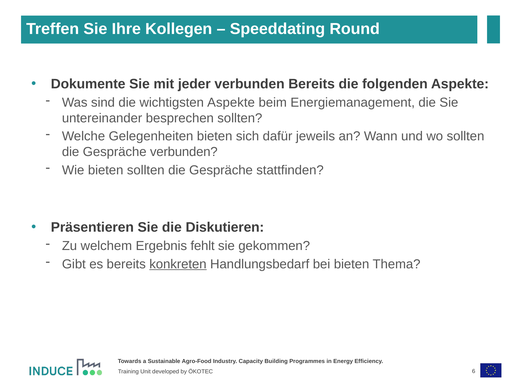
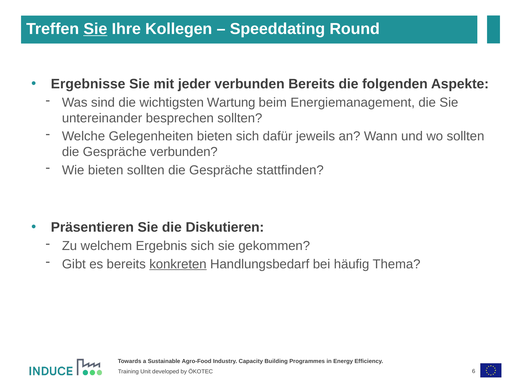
Sie underline: none -> present (95, 29)
Dokumente: Dokumente -> Ergebnisse (88, 84)
wichtigsten Aspekte: Aspekte -> Wartung (231, 103)
Ergebnis fehlt: fehlt -> sich (202, 246)
bei bieten: bieten -> häufig (352, 265)
